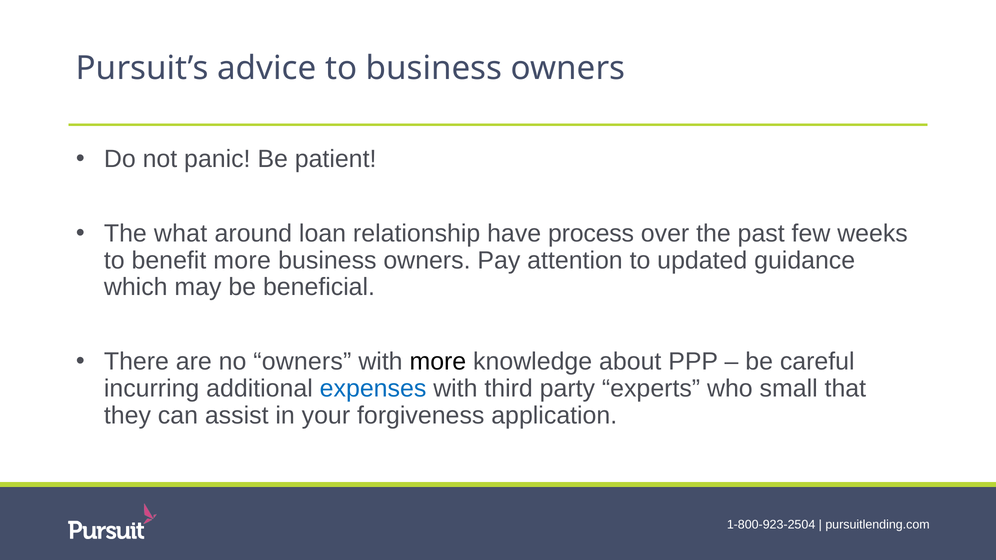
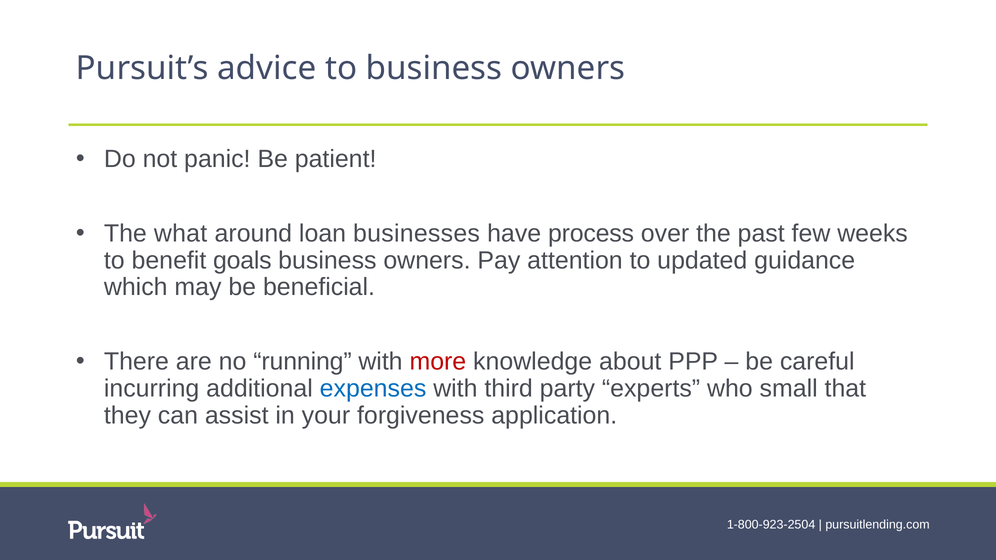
relationship: relationship -> businesses (417, 234)
benefit more: more -> goals (242, 261)
no owners: owners -> running (302, 362)
more colour: black -> red (438, 362)
